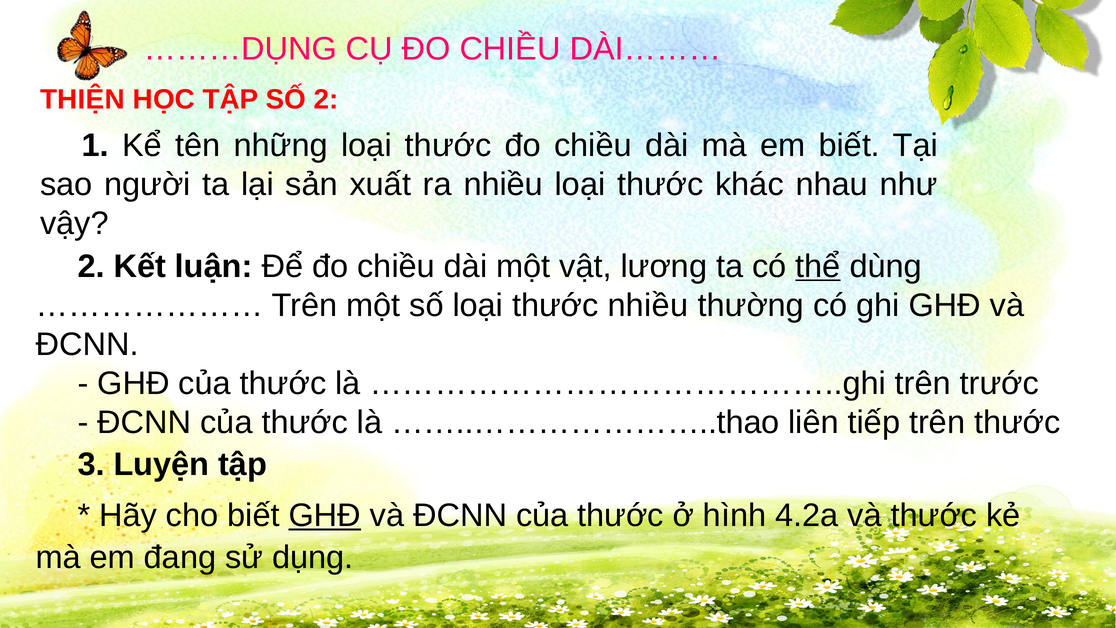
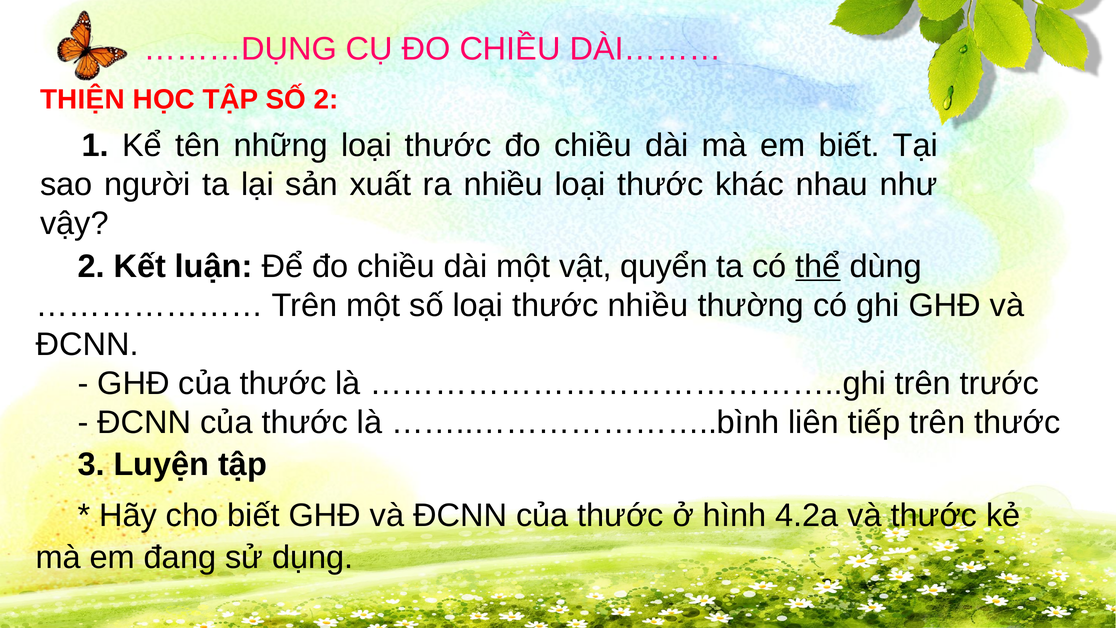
lương: lương -> quyển (664, 266)
……..…………………..thao: ……..…………………..thao -> ……..…………………..bình (585, 422)
GHĐ underline: present -> none (325, 515)
